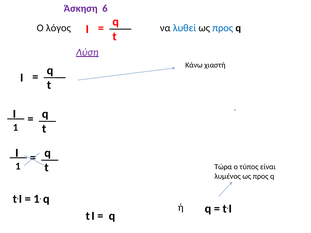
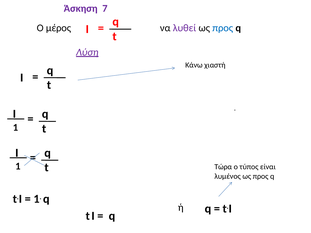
6: 6 -> 7 (105, 8)
λόγος: λόγος -> μέρος (58, 28)
λυθεί colour: blue -> purple (185, 28)
